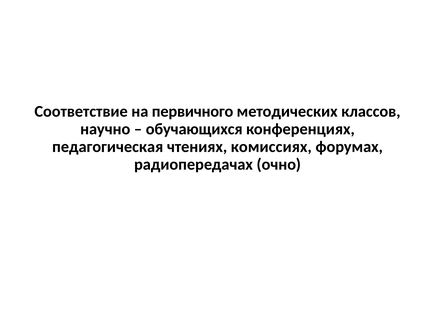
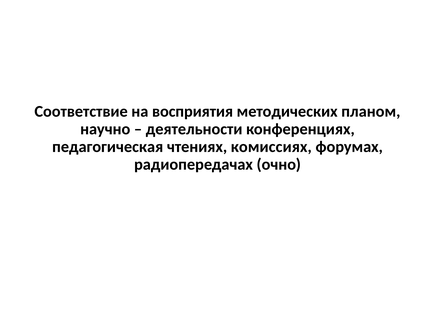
первичного: первичного -> восприятия (193, 112)
классов: классов -> планом (371, 112)
обучающихся: обучающихся -> деятельности (194, 129)
